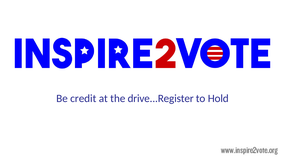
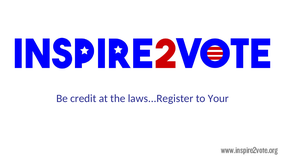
drive...Register: drive...Register -> laws...Register (161, 99)
Hold: Hold -> Your (218, 99)
